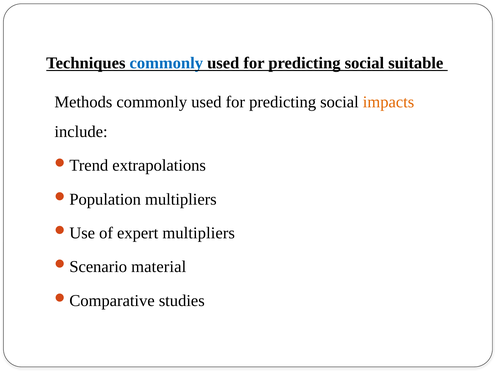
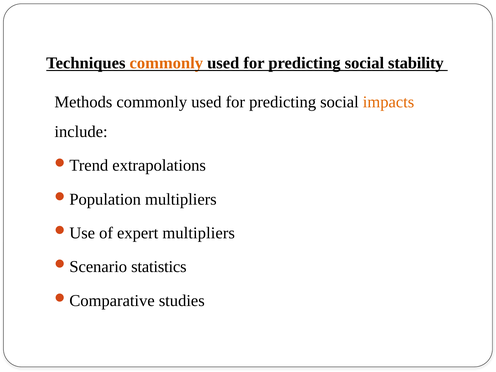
commonly colour: blue -> orange (166, 63)
suitable: suitable -> stability (416, 63)
material: material -> statistics (159, 267)
